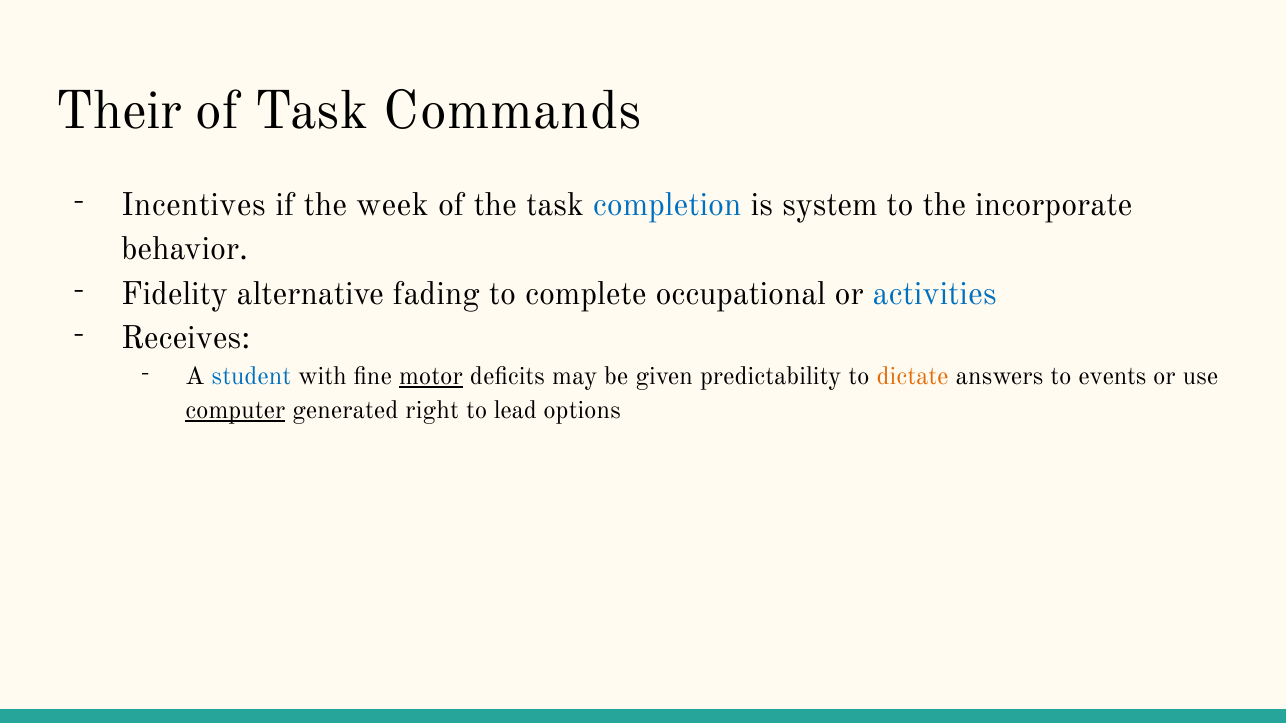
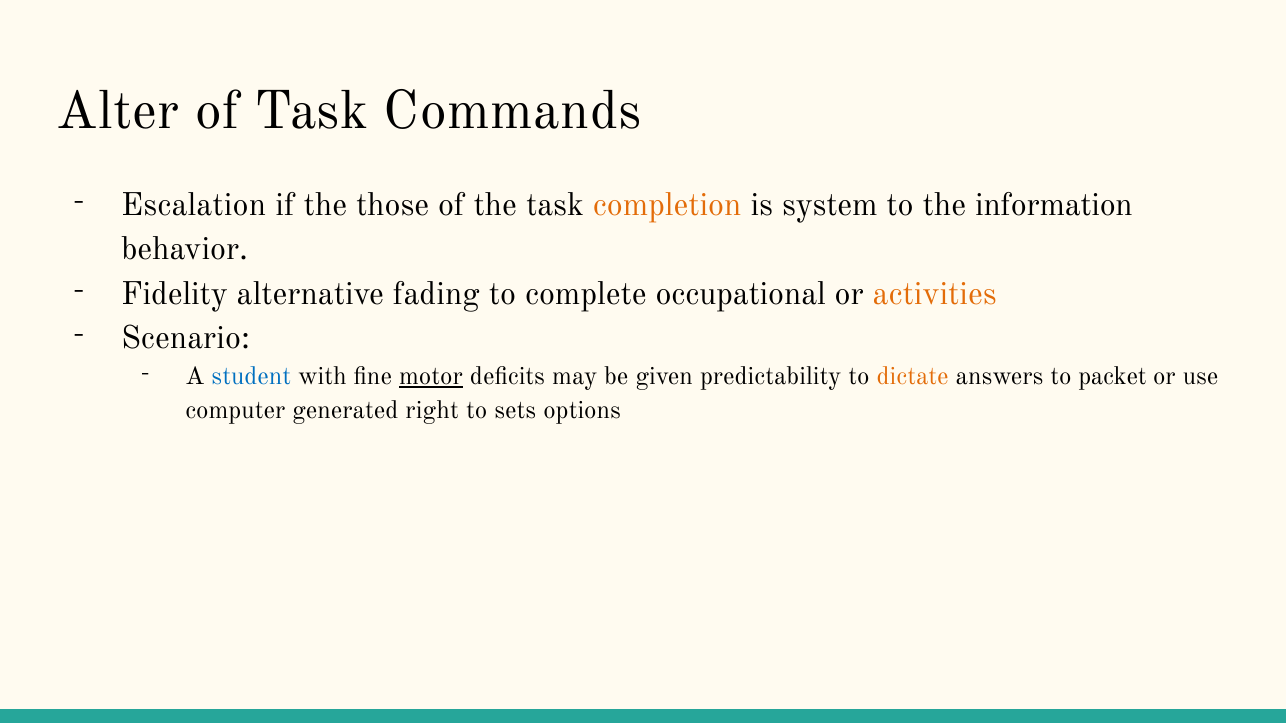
Their: Their -> Alter (118, 111)
Incentives: Incentives -> Escalation (194, 205)
week: week -> those (393, 205)
completion colour: blue -> orange (667, 205)
incorporate: incorporate -> information (1054, 205)
activities colour: blue -> orange (935, 294)
Receives: Receives -> Scenario (186, 338)
events: events -> packet (1112, 376)
computer underline: present -> none (235, 411)
lead: lead -> sets (515, 411)
